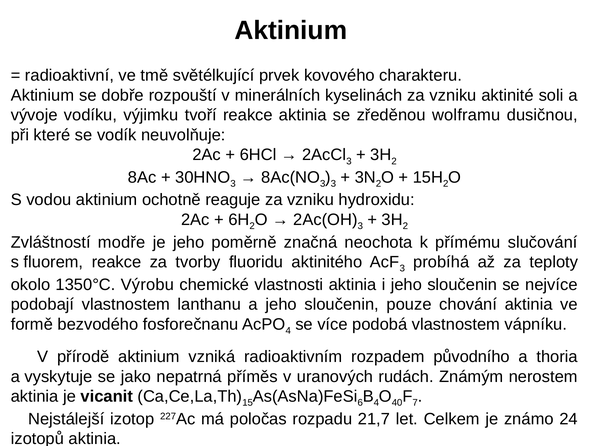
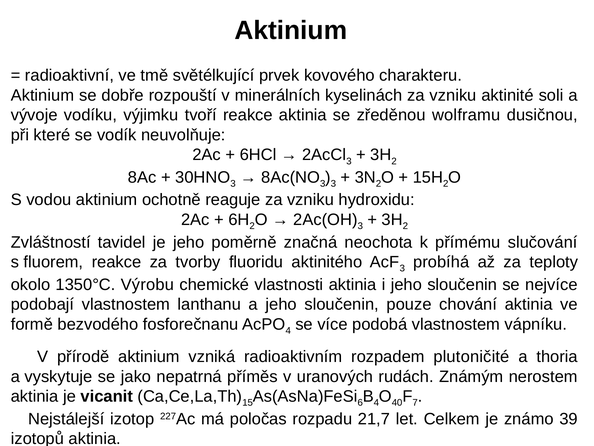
modře: modře -> tavidel (122, 242)
původního: původního -> plutoničité (471, 356)
24: 24 -> 39 (569, 418)
